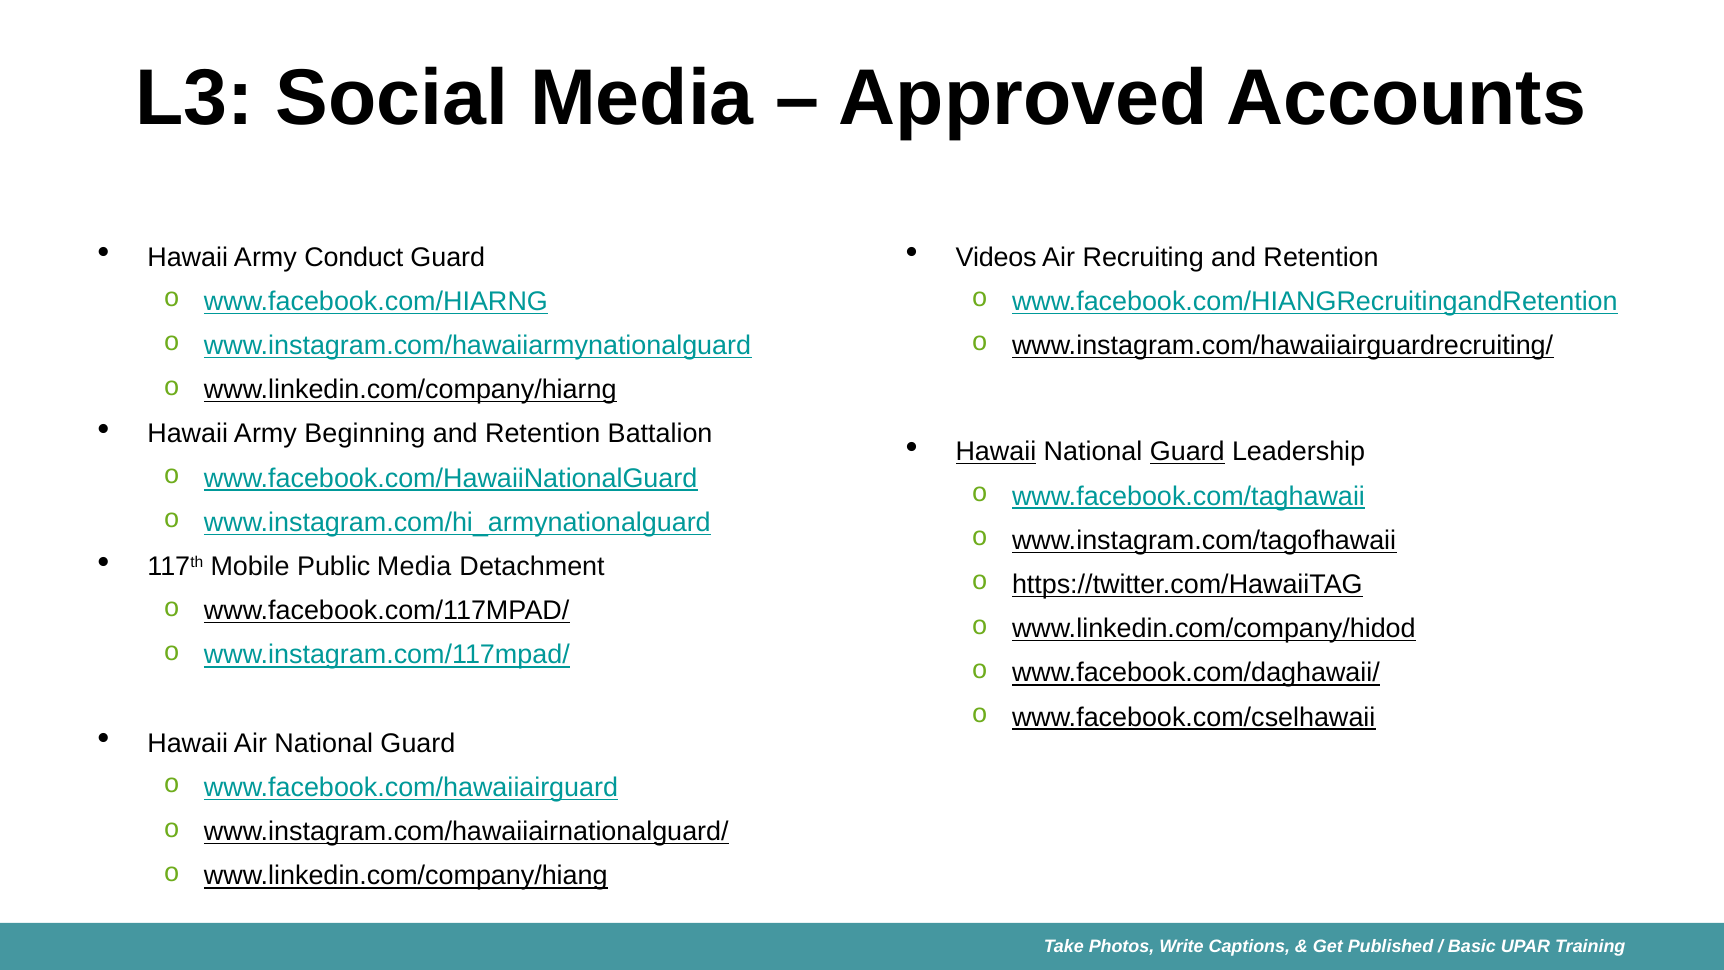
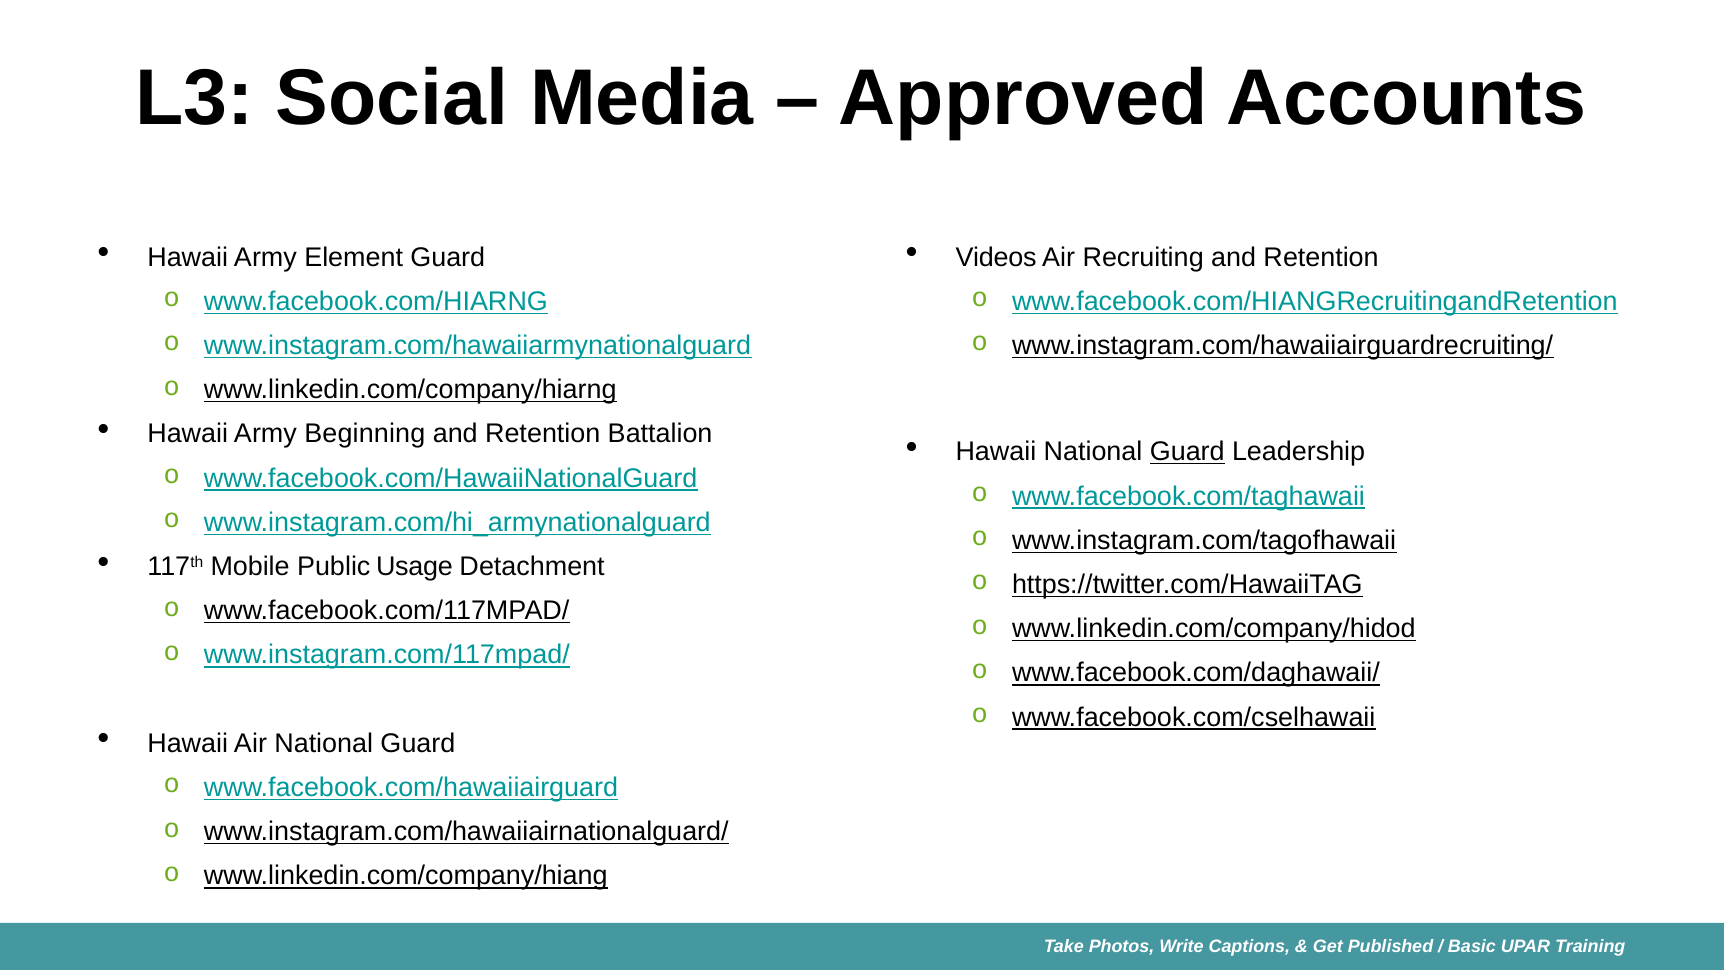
Conduct: Conduct -> Element (354, 257)
Hawaii underline: present -> none (996, 452)
Public Media: Media -> Usage (414, 566)
